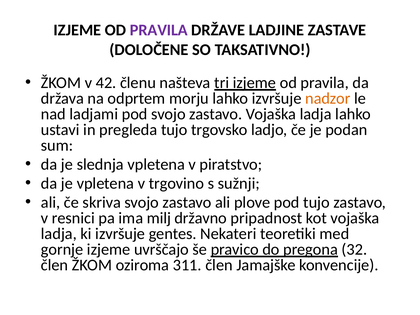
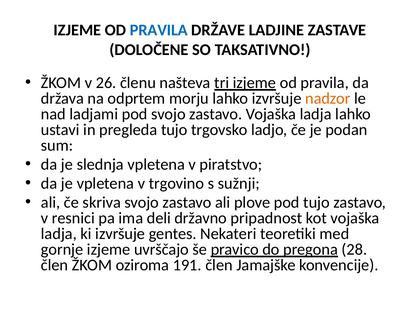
PRAVILA colour: purple -> blue (159, 30)
42: 42 -> 26 (106, 83)
milj: milj -> deli (159, 218)
32: 32 -> 28 (354, 250)
311: 311 -> 191 (187, 265)
